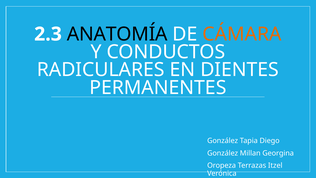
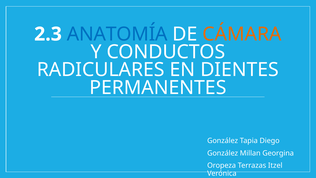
ANATOMÍA colour: black -> blue (117, 34)
